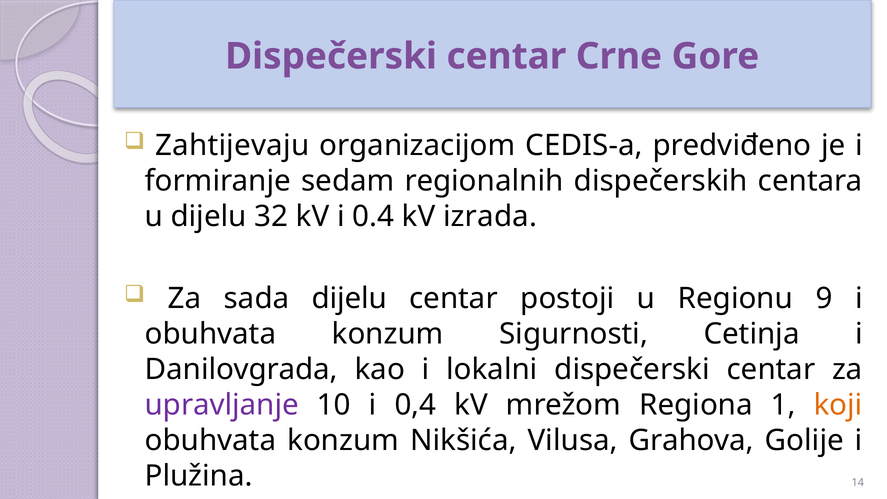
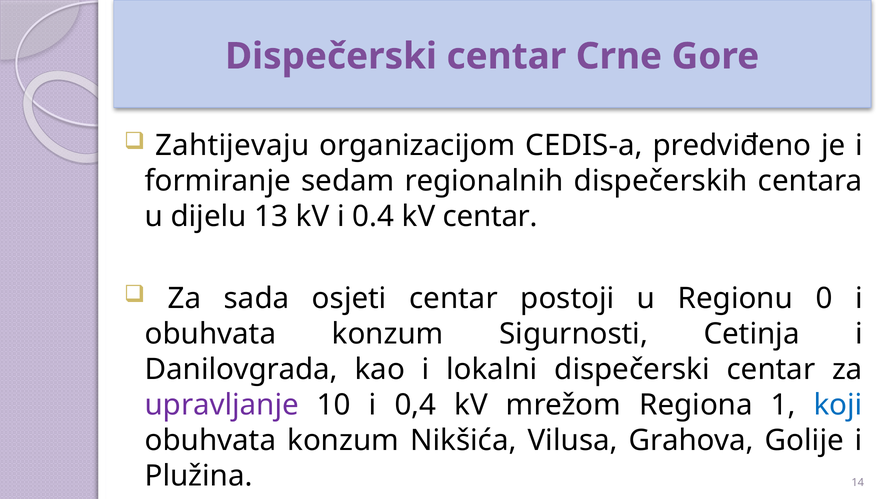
32: 32 -> 13 (271, 217)
kV izrada: izrada -> centar (490, 217)
sada dijelu: dijelu -> osjeti (349, 299)
9: 9 -> 0 (824, 299)
koji colour: orange -> blue (838, 405)
